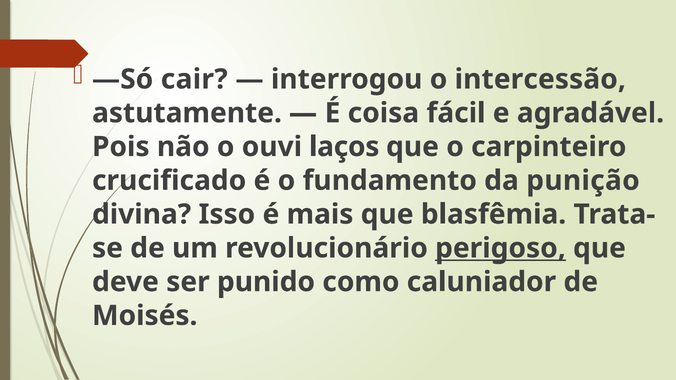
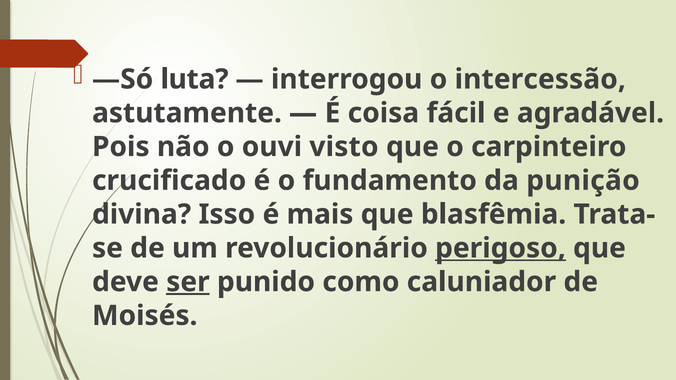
cair: cair -> luta (195, 79)
laços: laços -> visto (344, 147)
ser underline: none -> present (188, 282)
